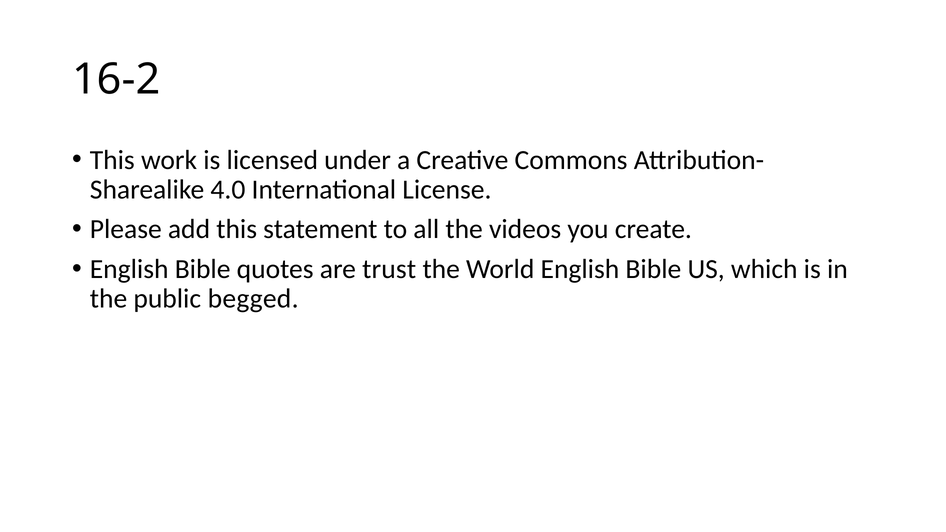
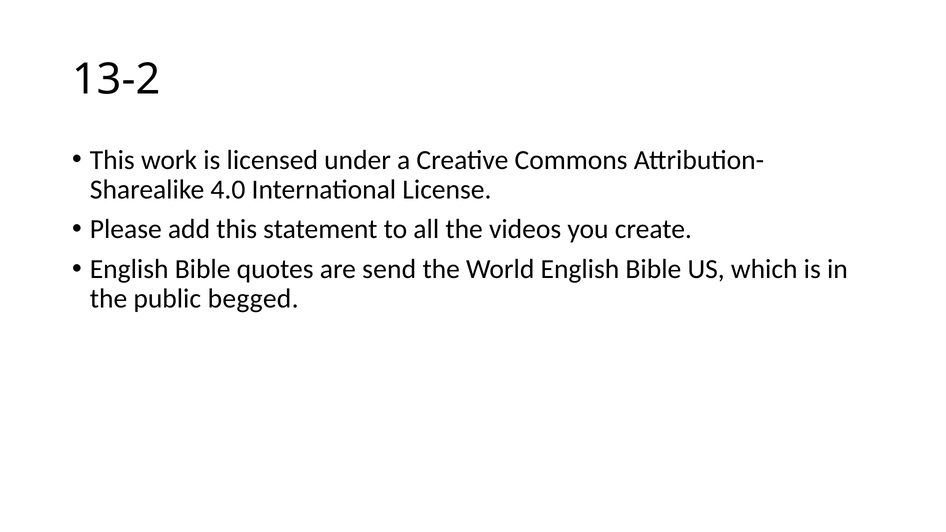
16-2: 16-2 -> 13-2 (116, 79)
trust: trust -> send (389, 269)
